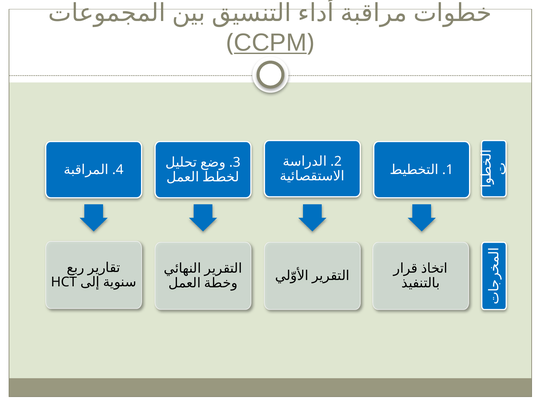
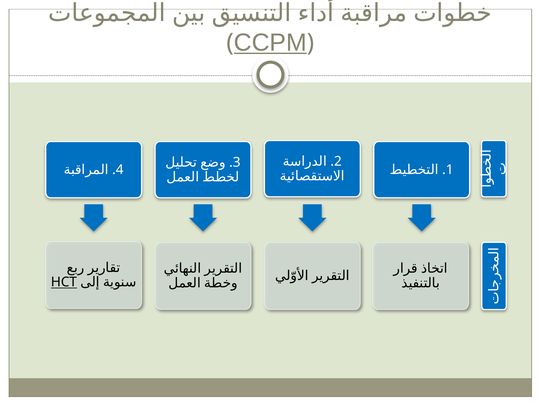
HCT underline: none -> present (64, 282)
